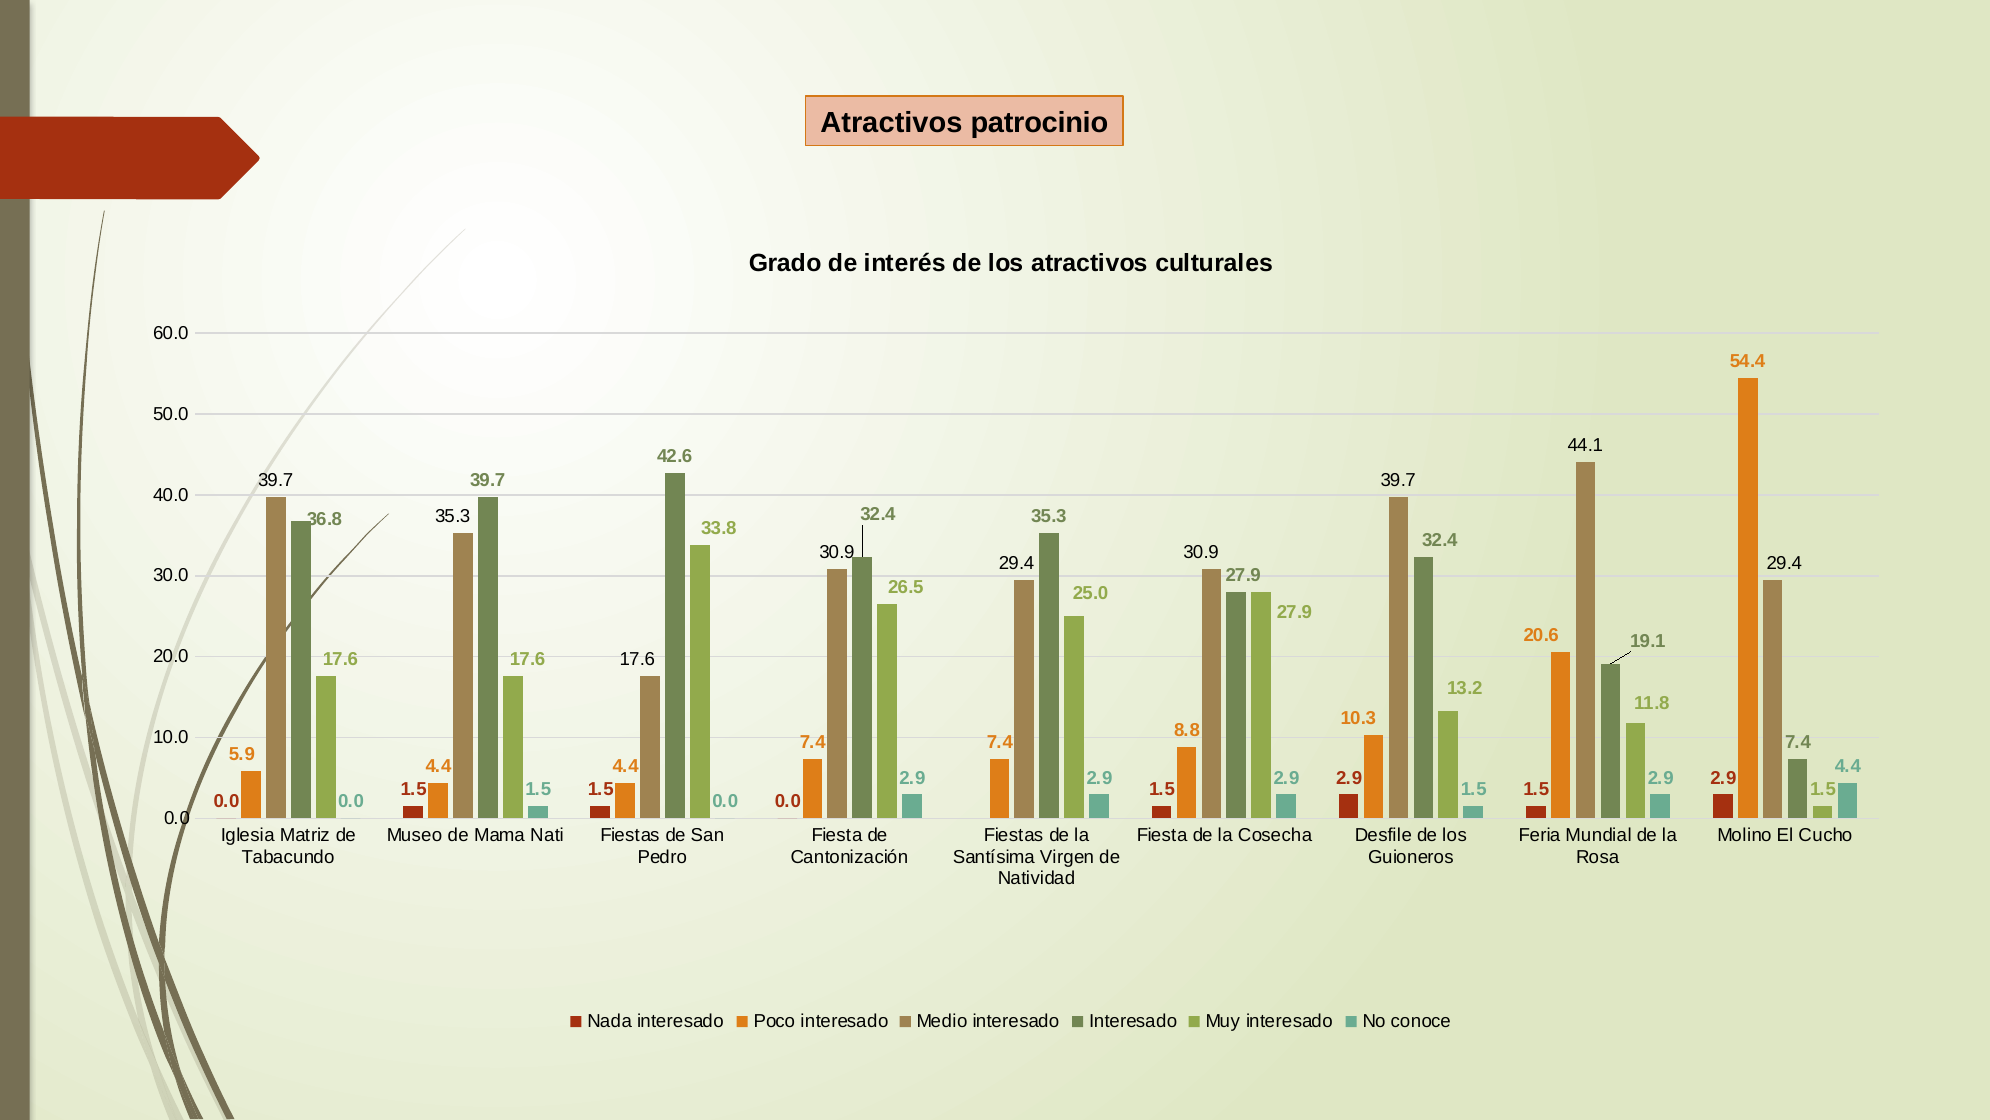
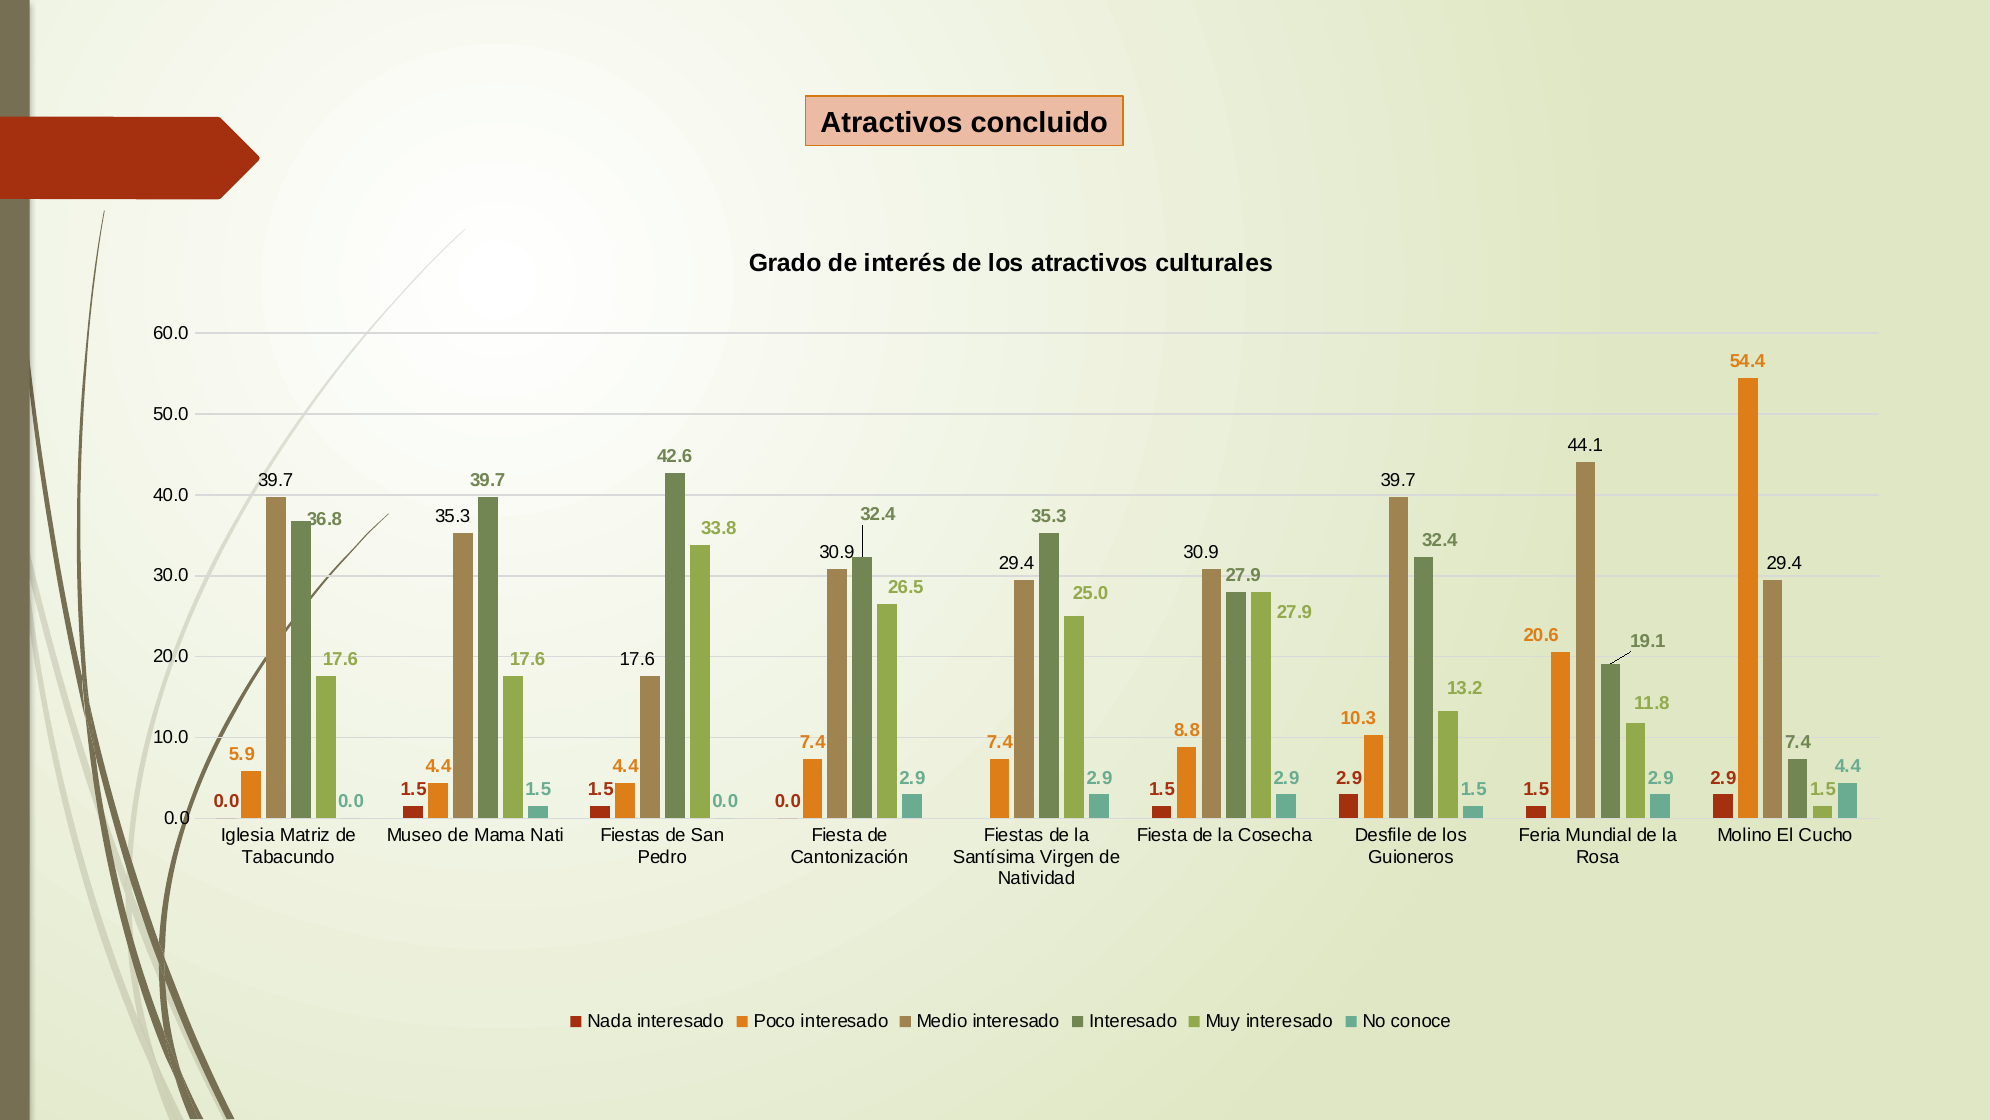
patrocinio: patrocinio -> concluido (1039, 123)
